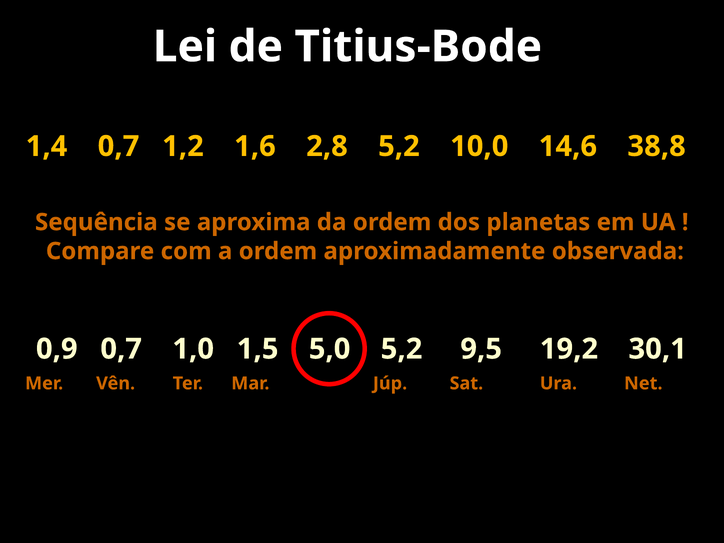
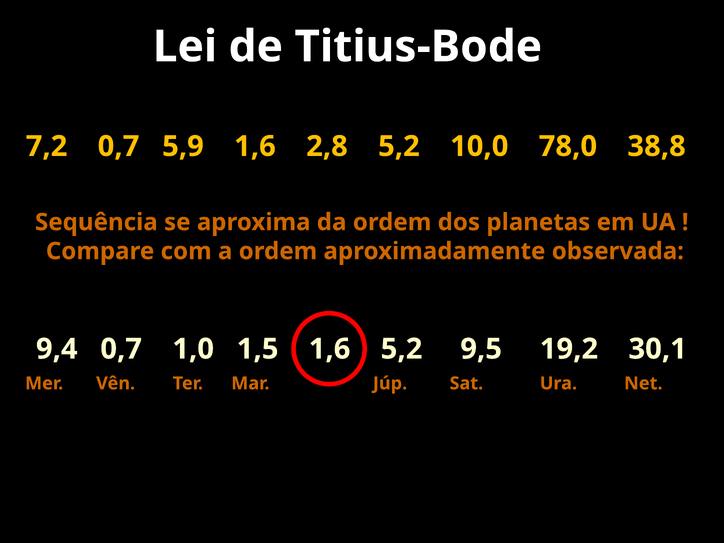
1,4: 1,4 -> 7,2 (47, 146)
1,2: 1,2 -> 5,9 (183, 146)
14,6: 14,6 -> 78,0 (568, 146)
0,9: 0,9 -> 9,4 (57, 349)
1,5 5,0: 5,0 -> 1,6 (330, 349)
